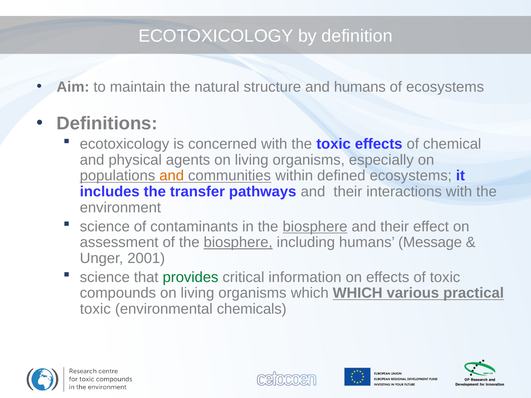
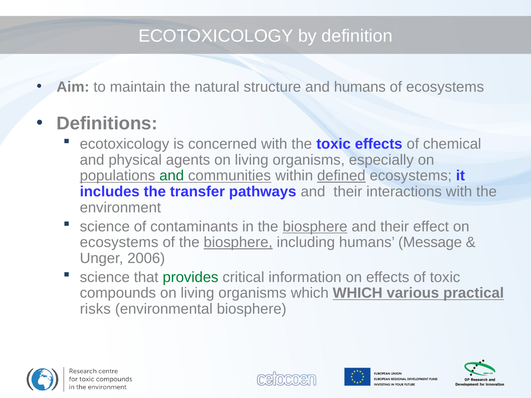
and colour: orange -> green (172, 176)
defined underline: none -> present (341, 176)
assessment: assessment -> ecosystems (119, 243)
2001: 2001 -> 2006 (146, 258)
toxic: toxic -> risks (95, 309)
environmental chemicals: chemicals -> biosphere (252, 309)
